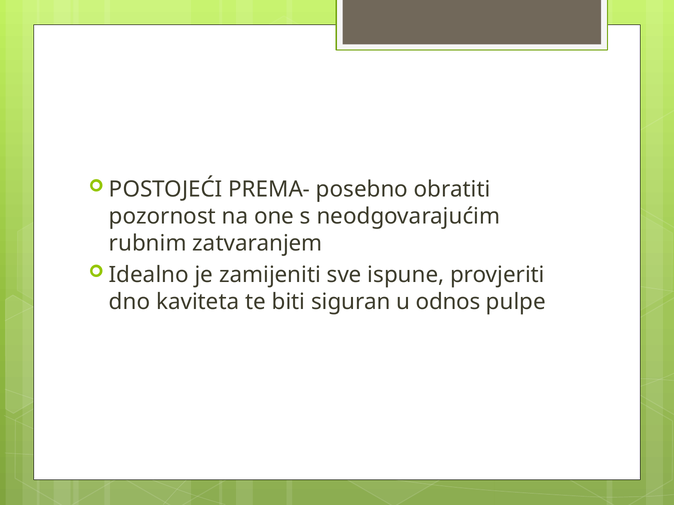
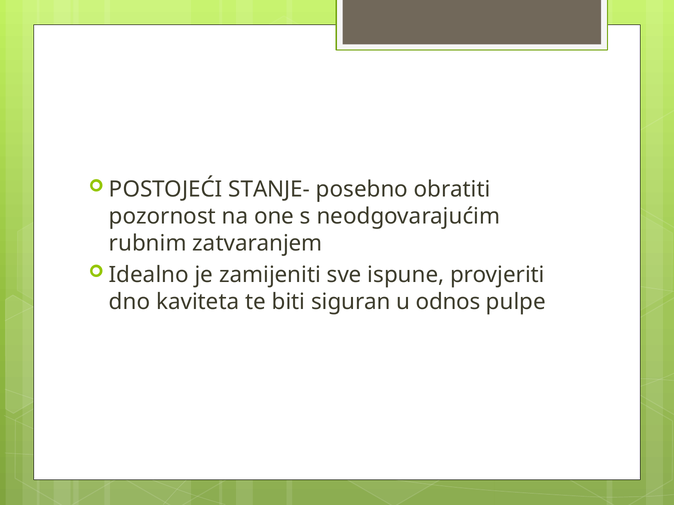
PREMA-: PREMA- -> STANJE- (269, 190)
